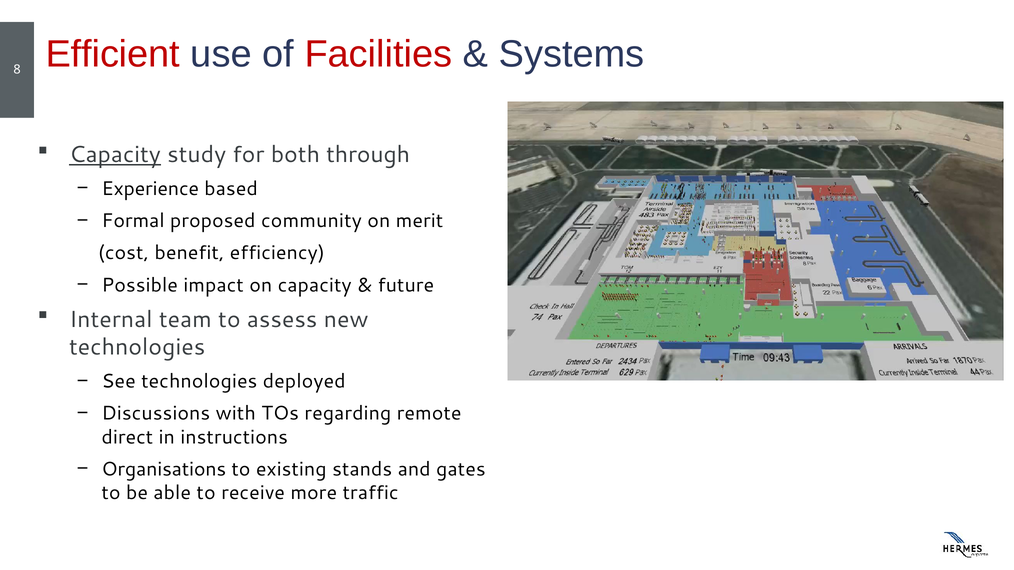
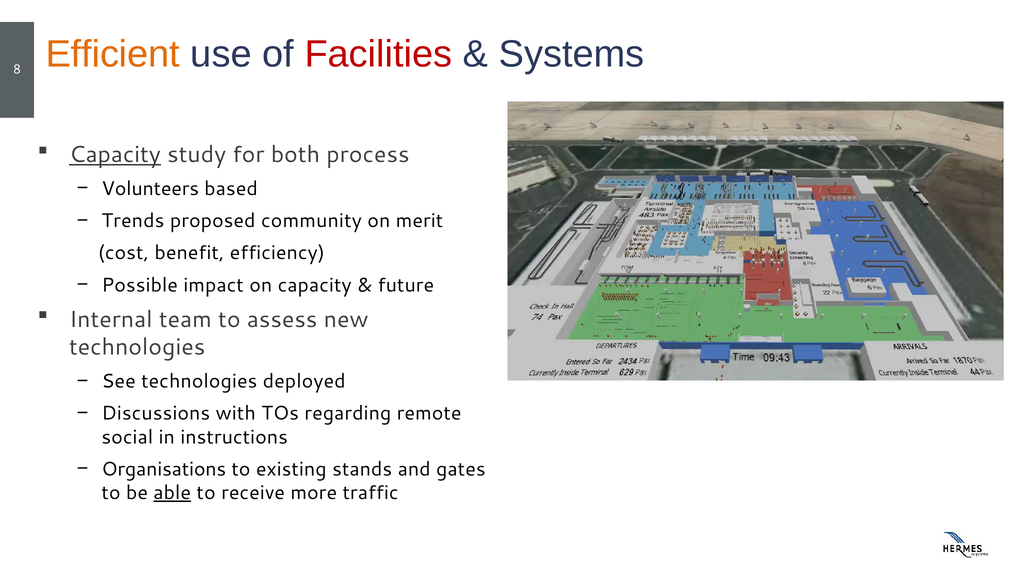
Efficient colour: red -> orange (113, 54)
through: through -> process (368, 155)
Experience: Experience -> Volunteers (150, 189)
Formal: Formal -> Trends (133, 221)
direct: direct -> social (127, 437)
able underline: none -> present (172, 493)
